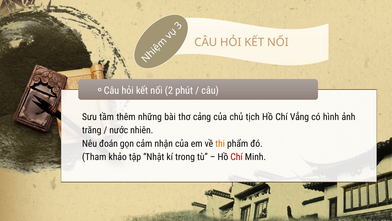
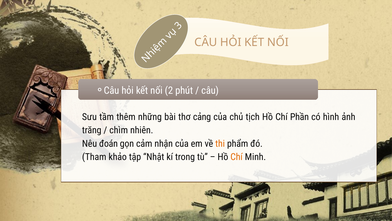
Vẳng: Vẳng -> Phần (299, 117)
nước: nước -> chìm (119, 130)
Chí colour: red -> orange (237, 157)
